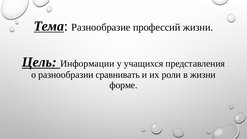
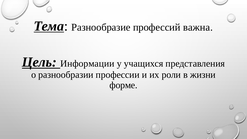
профессий жизни: жизни -> важна (198, 27)
сравнивать: сравнивать -> профессии (118, 75)
